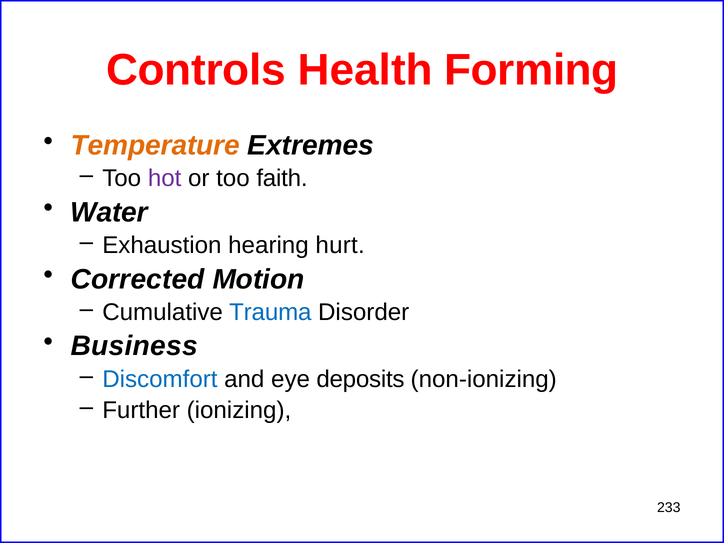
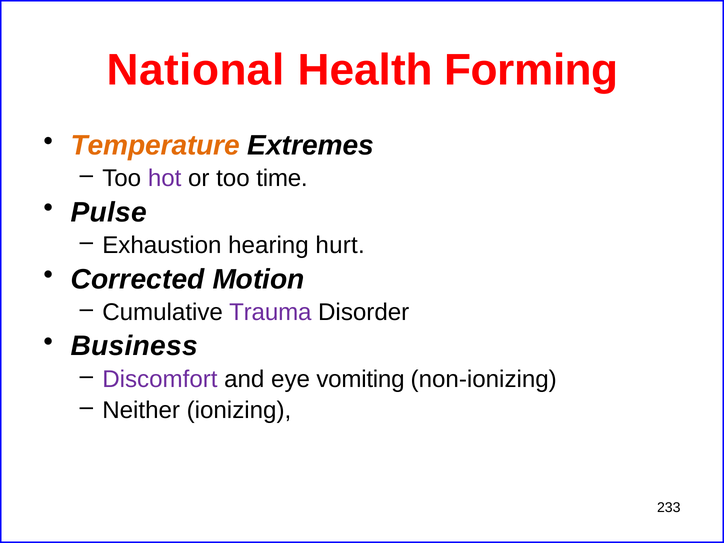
Controls: Controls -> National (196, 70)
faith: faith -> time (282, 178)
Water: Water -> Pulse (109, 212)
Trauma colour: blue -> purple (270, 312)
Discomfort colour: blue -> purple (160, 379)
deposits: deposits -> vomiting (360, 379)
Further: Further -> Neither (141, 410)
